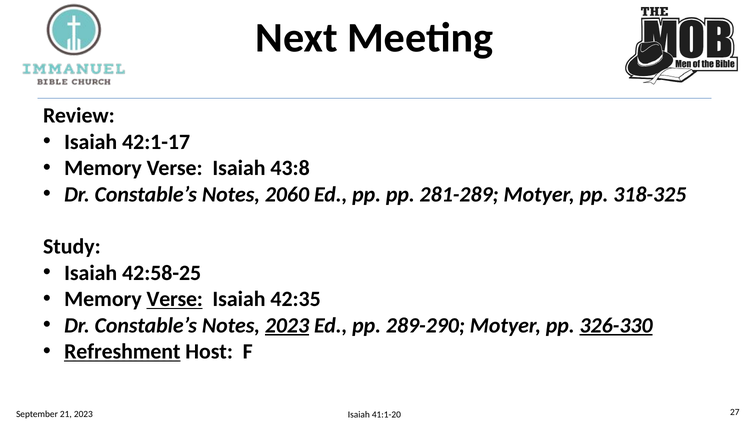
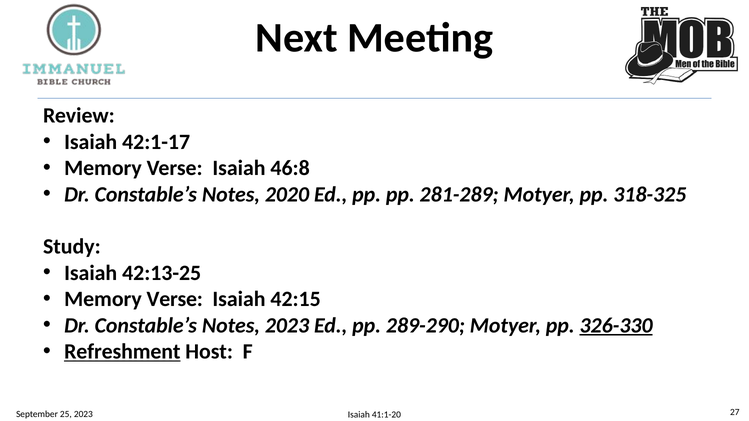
43:8: 43:8 -> 46:8 (290, 168)
2060: 2060 -> 2020 (287, 194)
42:58-25: 42:58-25 -> 42:13-25 (162, 273)
Verse underline: present -> none (175, 299)
42:35: 42:35 -> 42:15 (296, 299)
2023 underline: present -> none (287, 326)
21: 21 -> 25 (66, 414)
